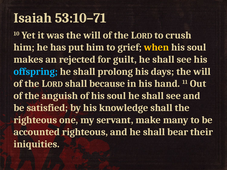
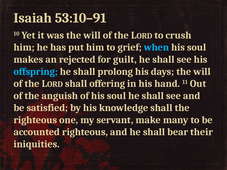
53:10–71: 53:10–71 -> 53:10–91 (81, 18)
when colour: yellow -> light blue (157, 47)
because: because -> offering (107, 84)
